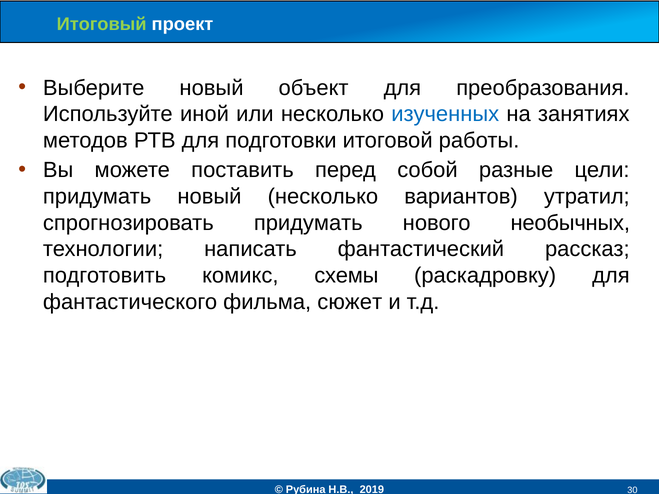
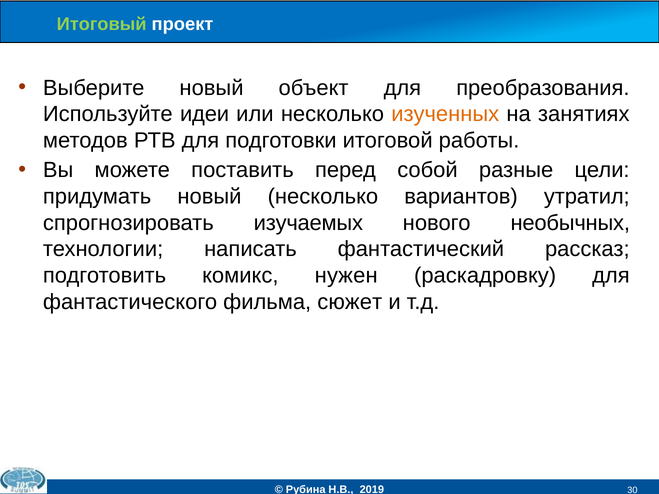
иной: иной -> идеи (205, 114)
изученных colour: blue -> orange (445, 114)
спрогнозировать придумать: придумать -> изучаемых (308, 223)
схемы: схемы -> нужен (346, 276)
